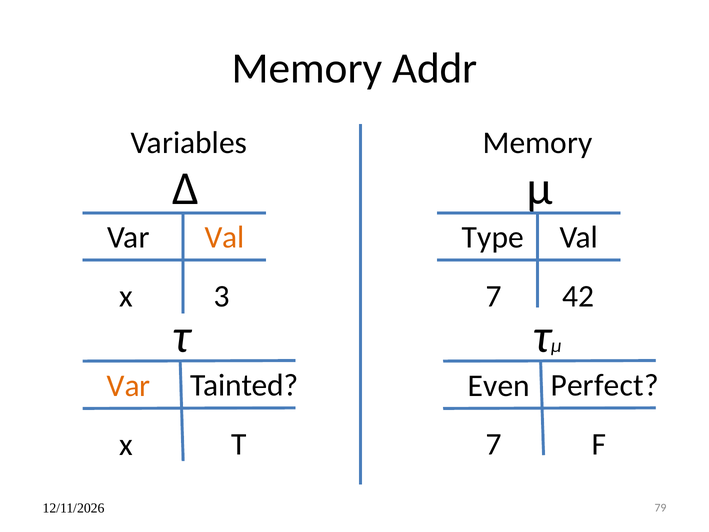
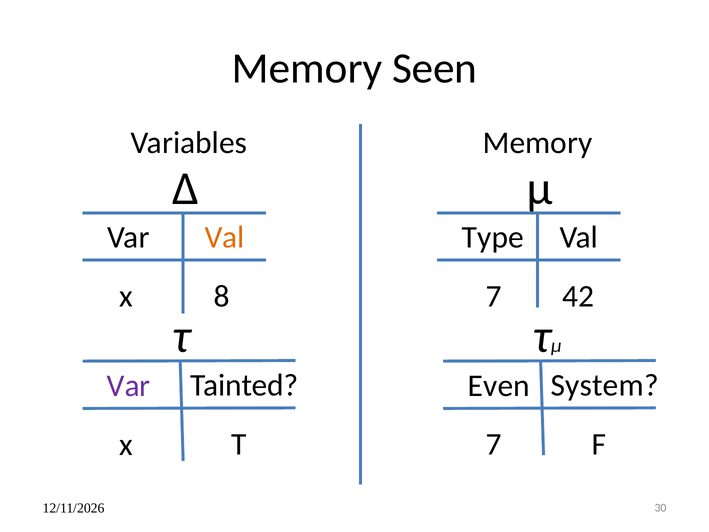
Addr: Addr -> Seen (435, 69)
3: 3 -> 8 (222, 296)
Perfect: Perfect -> System (605, 385)
Var colour: orange -> purple (129, 386)
79: 79 -> 30 (660, 508)
